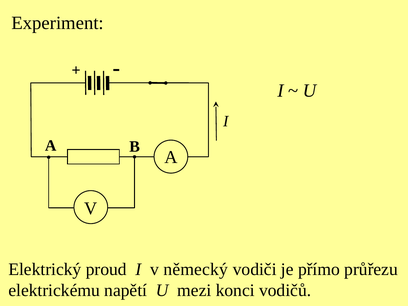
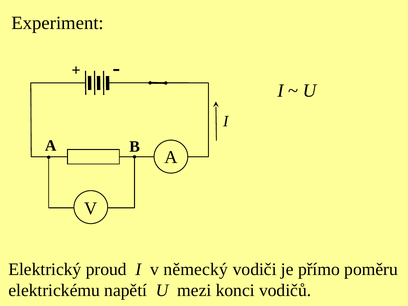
průřezu: průřezu -> poměru (371, 269)
